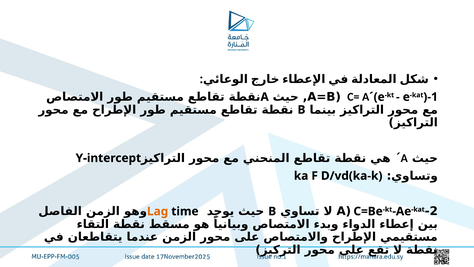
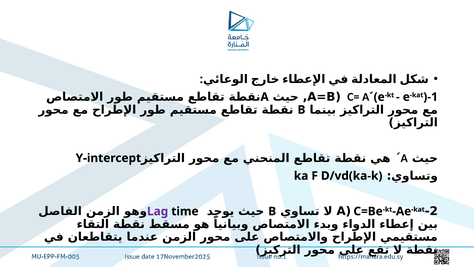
Lag colour: orange -> purple (158, 211)
